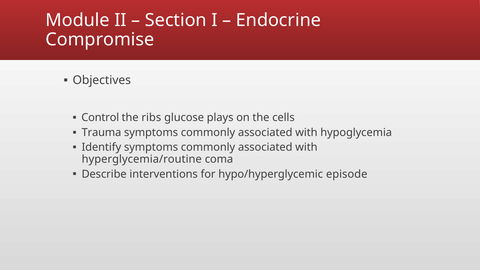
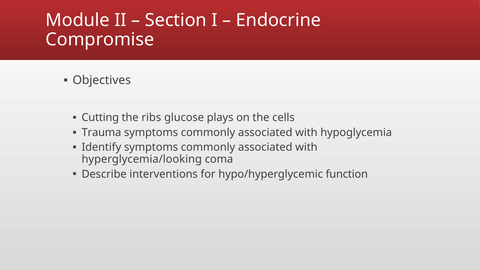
Control: Control -> Cutting (100, 118)
hyperglycemia/routine: hyperglycemia/routine -> hyperglycemia/looking (142, 159)
episode: episode -> function (347, 174)
